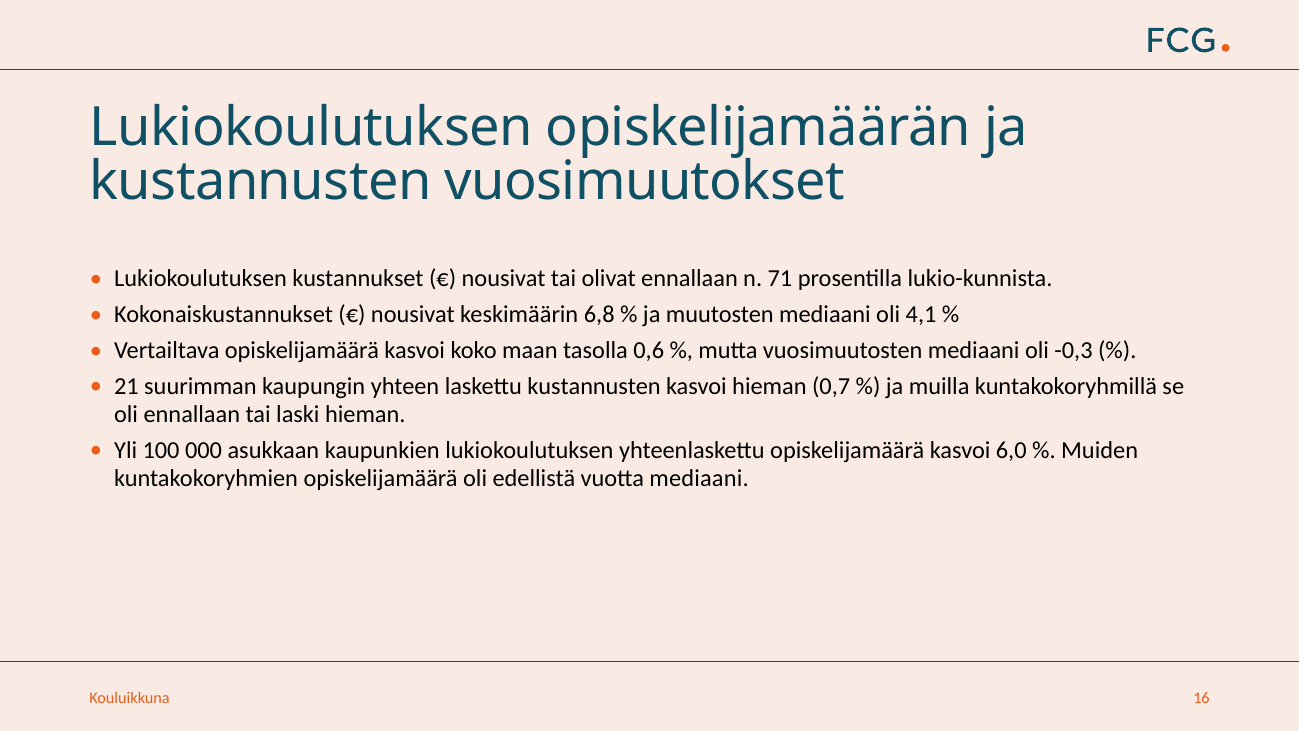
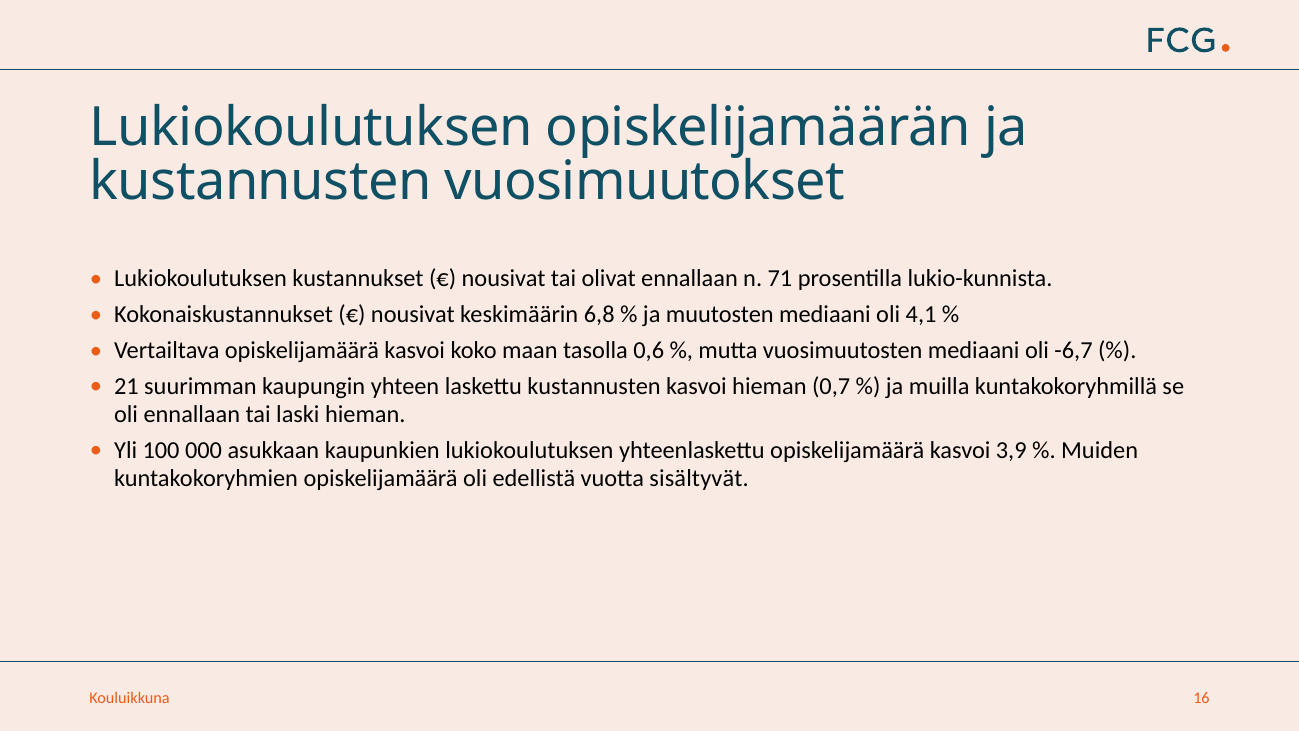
-0,3: -0,3 -> -6,7 (1074, 351)
6,0: 6,0 -> 3,9 (1011, 450)
vuotta mediaani: mediaani -> sisältyvät (699, 478)
